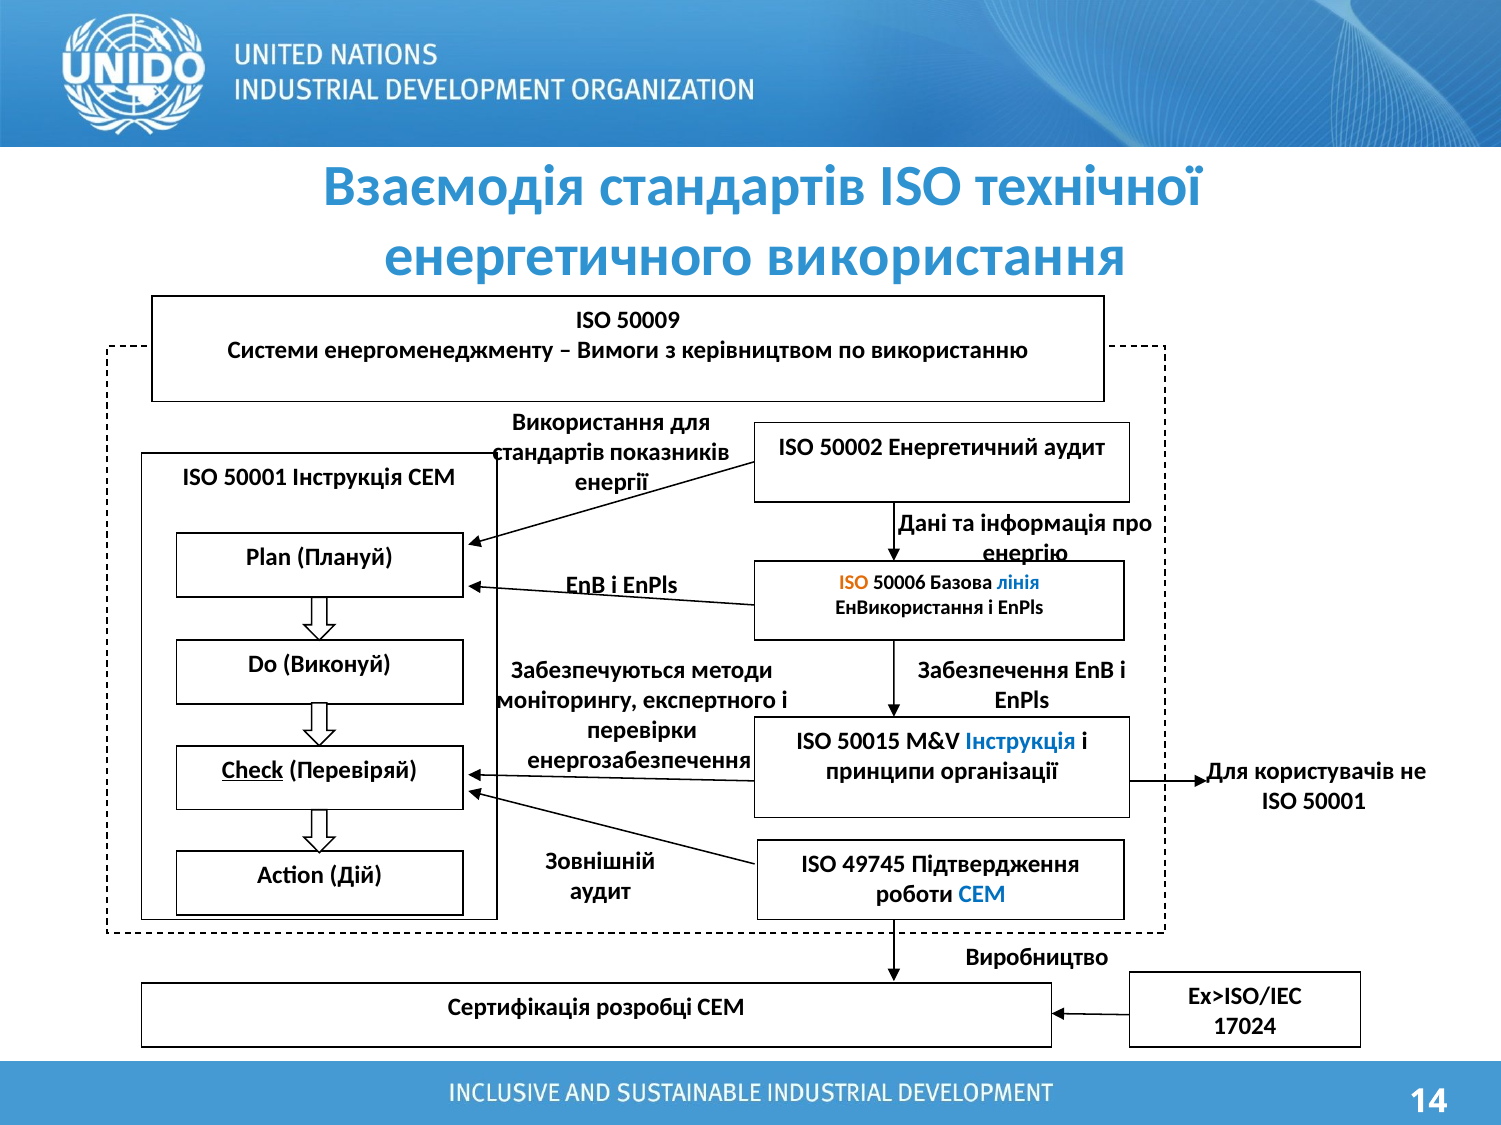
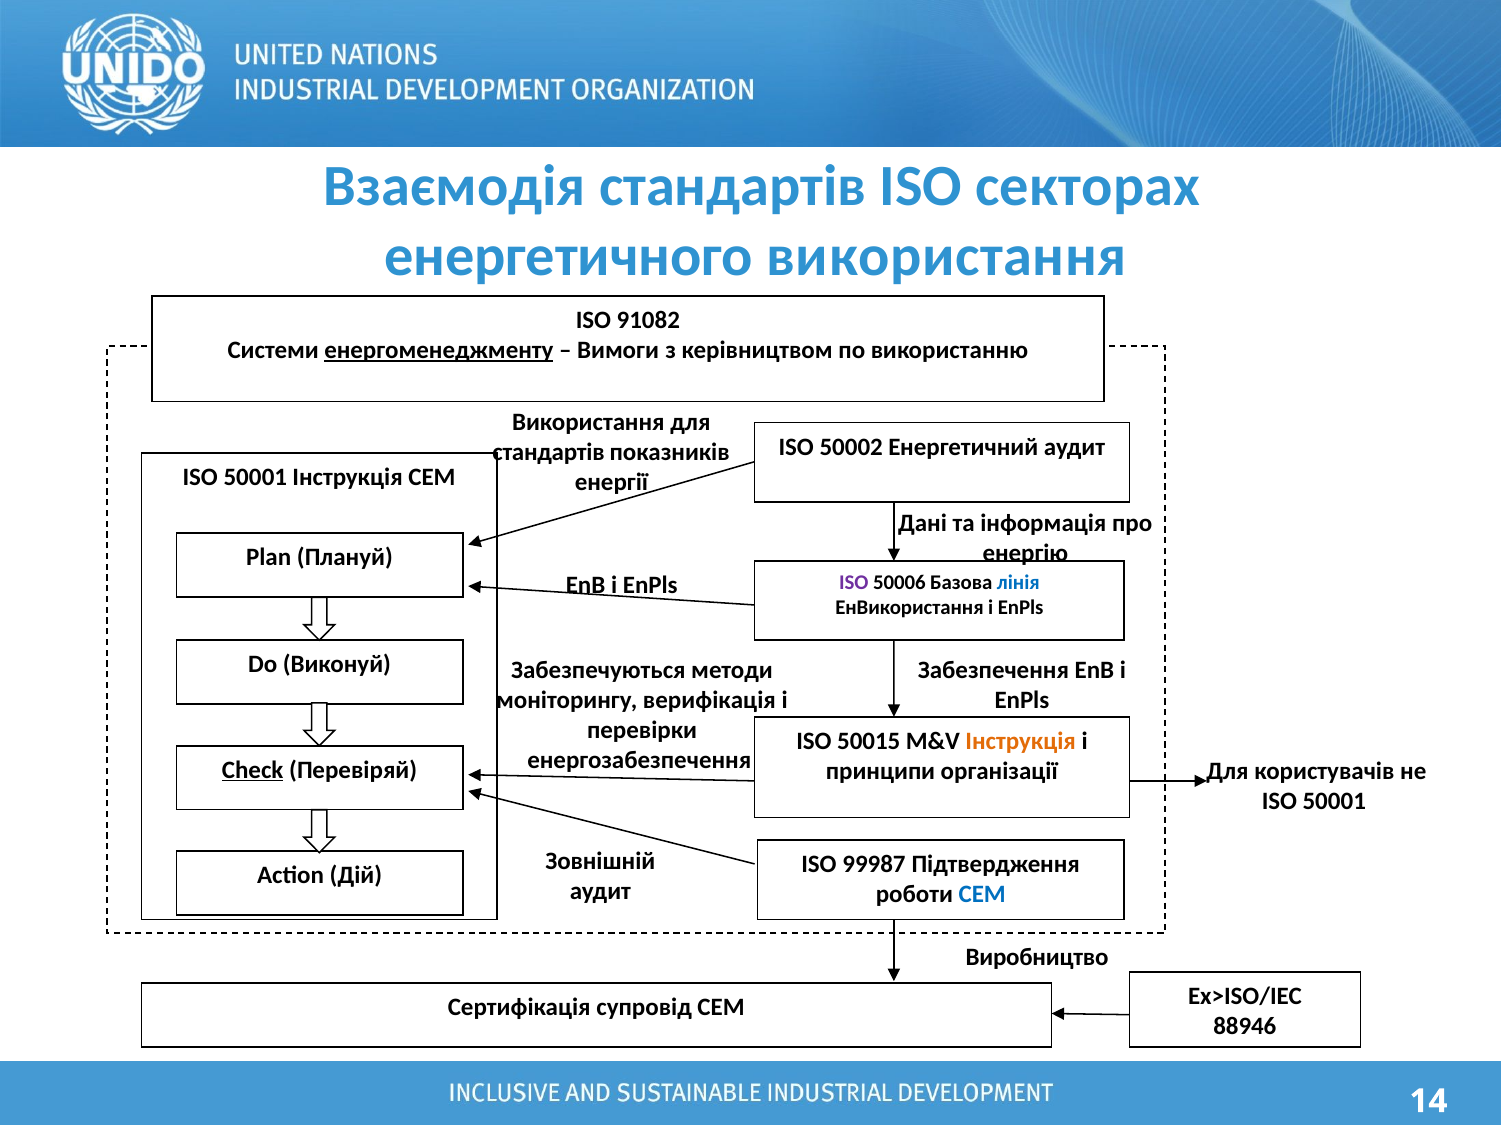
технічної: технічної -> секторах (1088, 186)
50009: 50009 -> 91082 (648, 320)
енергоменеджменту underline: none -> present (439, 350)
ISO colour: orange -> purple (854, 583)
експертного: експертного -> верифікація (709, 701)
Інструкція colour: blue -> orange (1021, 741)
49745: 49745 -> 99987 (874, 865)
розробці: розробці -> супровід (644, 1008)
17024: 17024 -> 88946 (1245, 1027)
